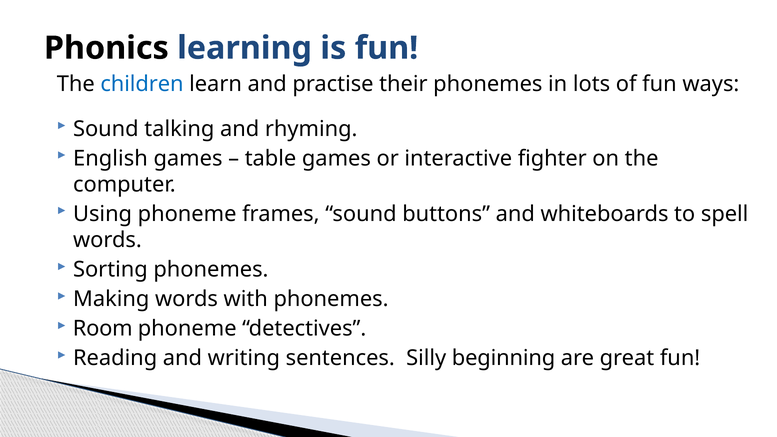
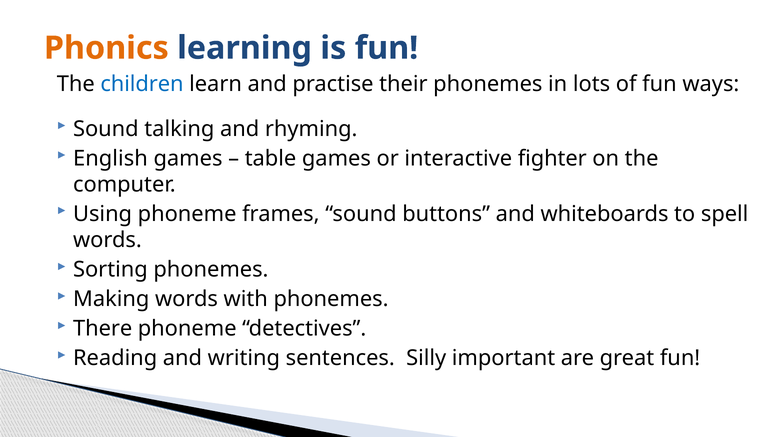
Phonics colour: black -> orange (106, 48)
Room: Room -> There (103, 329)
beginning: beginning -> important (504, 358)
